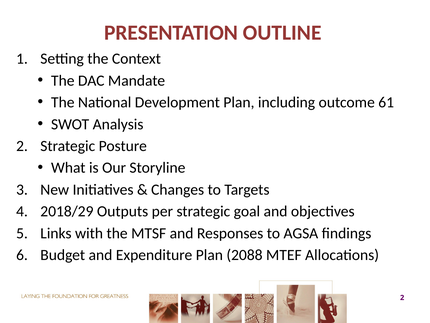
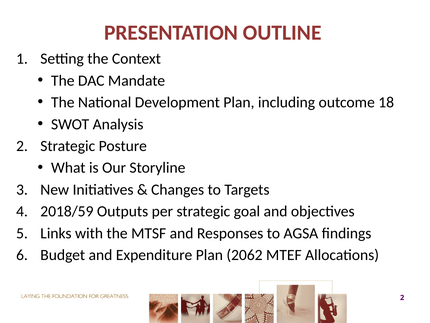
61: 61 -> 18 (386, 102)
2018/29: 2018/29 -> 2018/59 (67, 211)
2088: 2088 -> 2062 (245, 255)
